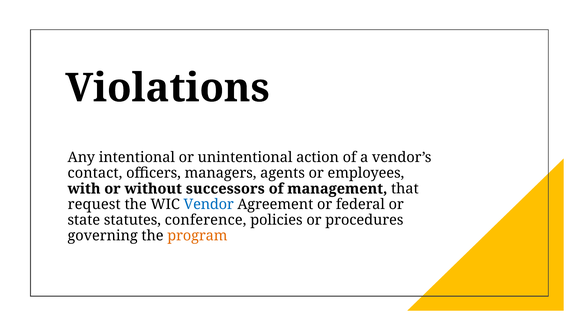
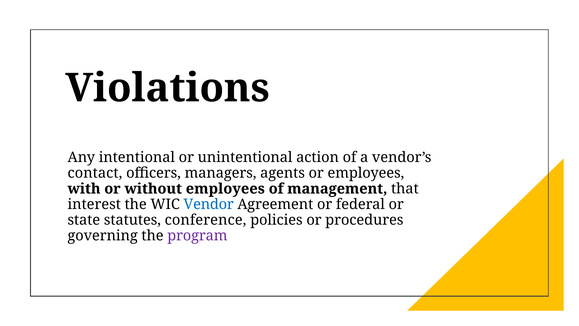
without successors: successors -> employees (225, 189)
request: request -> interest (94, 204)
program colour: orange -> purple (197, 236)
